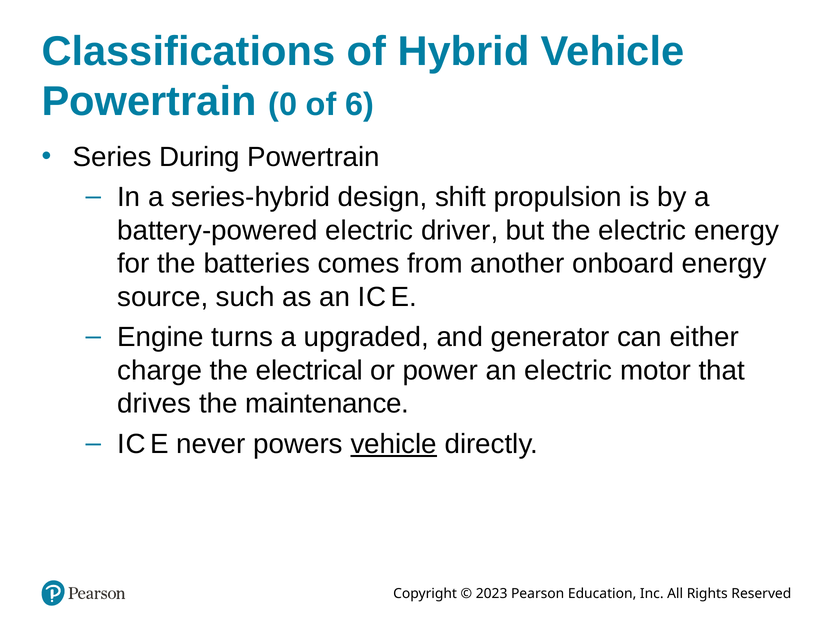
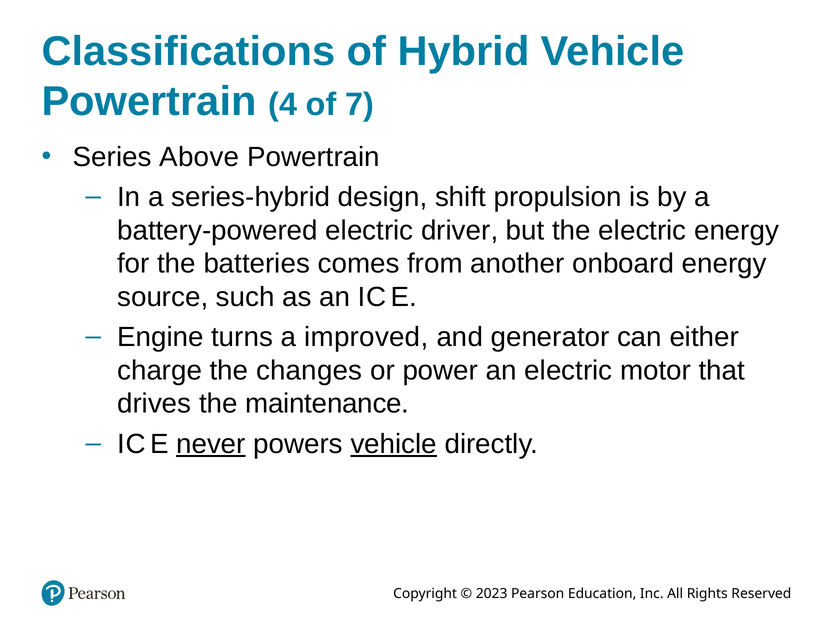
0: 0 -> 4 (283, 105)
6: 6 -> 7 (360, 105)
During: During -> Above (199, 157)
upgraded: upgraded -> improved (366, 338)
electrical: electrical -> changes (309, 371)
never underline: none -> present (211, 445)
